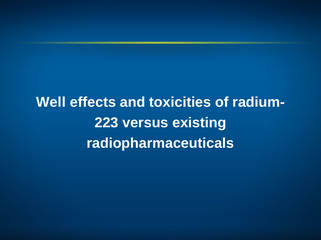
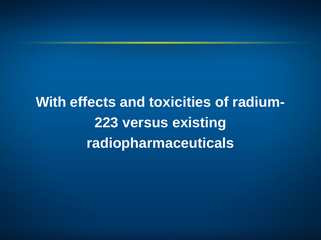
Well: Well -> With (51, 103)
